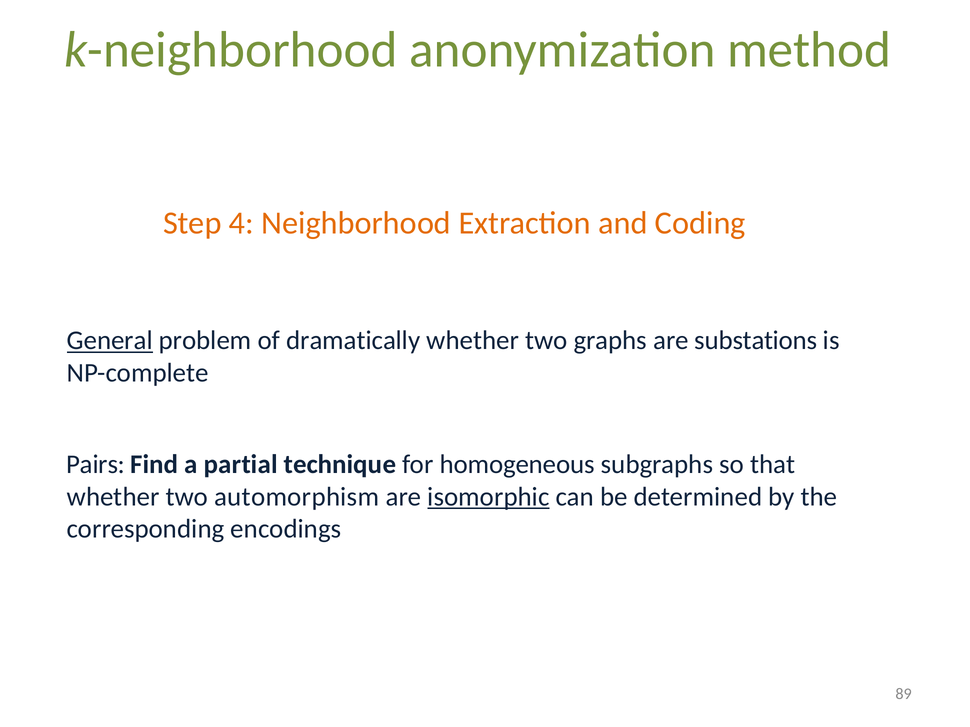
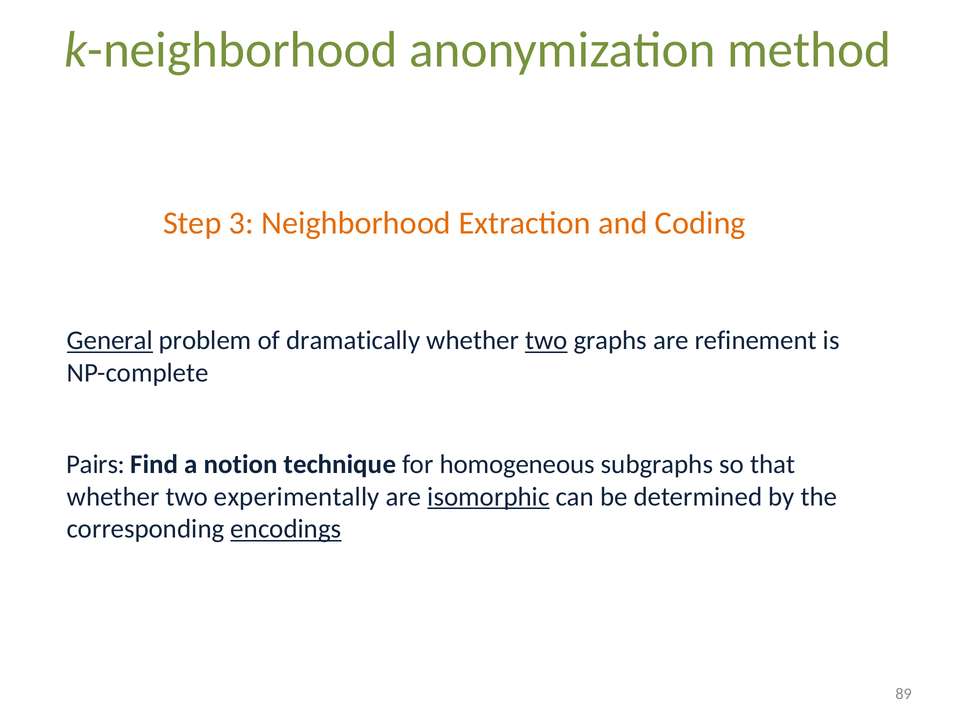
4: 4 -> 3 (241, 223)
two underline: none -> present (546, 341)
substations: substations -> refinement (756, 341)
partial: partial -> notion (241, 465)
automorphism: automorphism -> experimentally (297, 497)
encodings underline: none -> present (286, 529)
